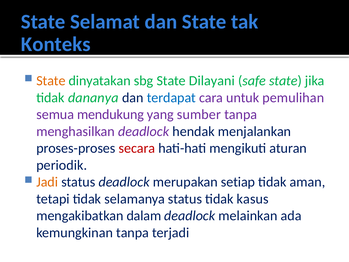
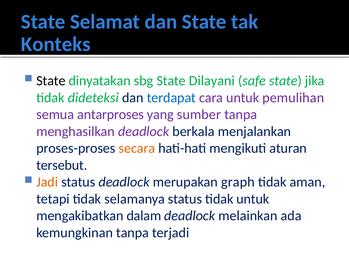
State colour: orange -> black (51, 81)
dananya: dananya -> dideteksi (93, 98)
mendukung: mendukung -> antarproses (111, 114)
hendak: hendak -> berkala (194, 131)
secara colour: red -> orange (137, 148)
periodik: periodik -> tersebut (62, 165)
setiap: setiap -> graph (238, 182)
tidak kasus: kasus -> untuk (253, 199)
